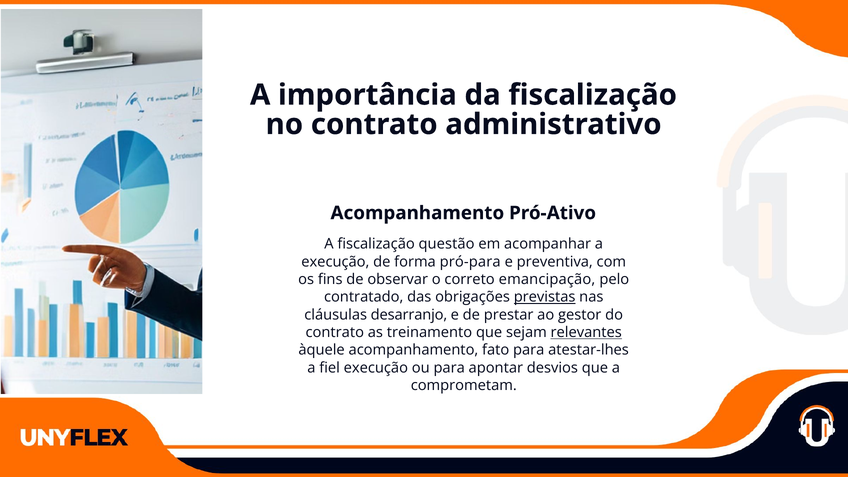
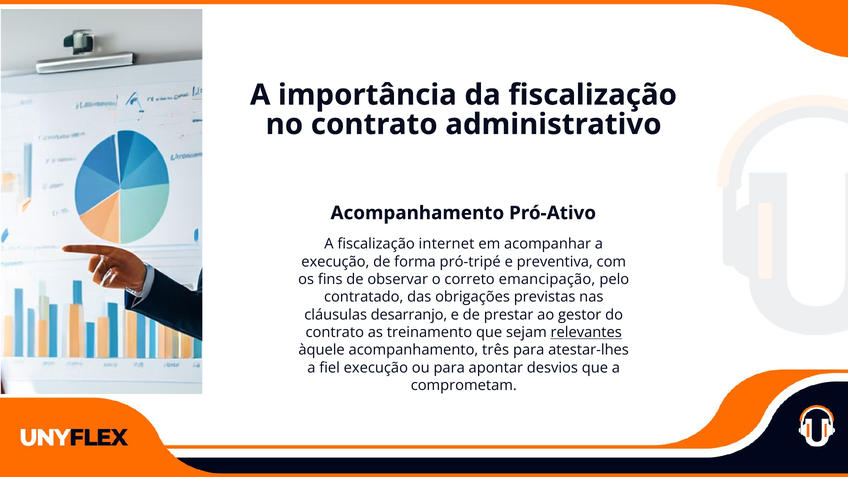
questão: questão -> internet (447, 244)
pró-para: pró-para -> pró-tripé (470, 262)
previstas underline: present -> none (545, 297)
fato: fato -> três (496, 350)
